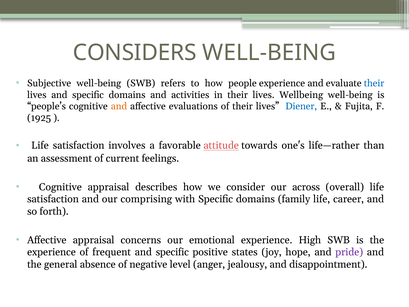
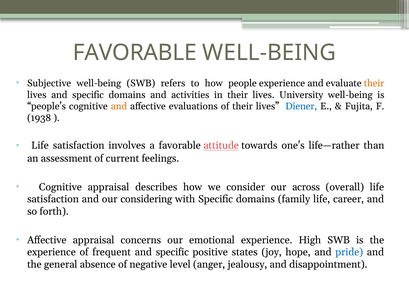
CONSIDERS: CONSIDERS -> FAVORABLE (135, 53)
their colour: blue -> orange (374, 83)
Wellbeing: Wellbeing -> University (301, 95)
1925: 1925 -> 1938 (39, 118)
comprising: comprising -> considering (146, 199)
pride colour: purple -> blue (349, 252)
